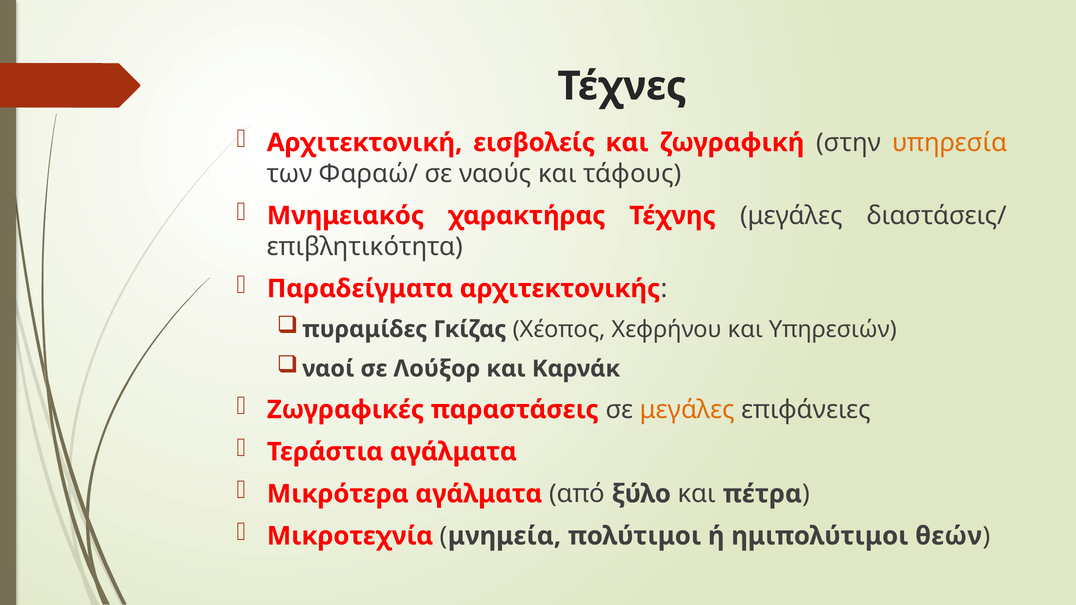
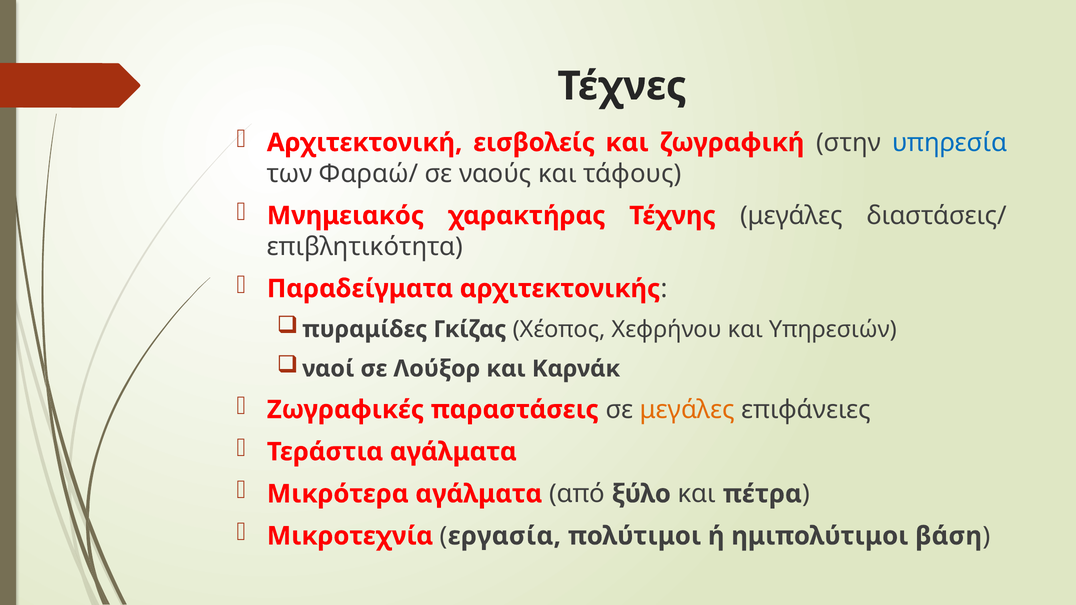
υπηρεσία colour: orange -> blue (950, 143)
μνημεία: μνημεία -> εργασία (504, 536)
θεών: θεών -> βάση (949, 536)
